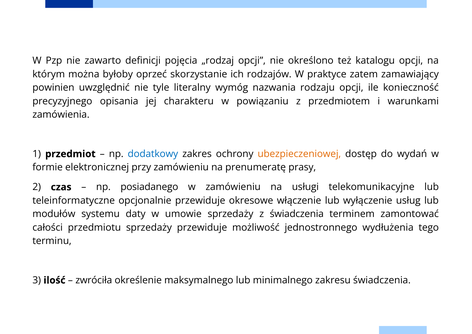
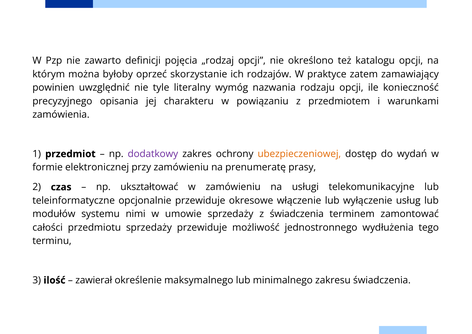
dodatkowy colour: blue -> purple (153, 154)
posiadanego: posiadanego -> ukształtować (149, 187)
daty: daty -> nimi (136, 214)
zwróciła: zwróciła -> zawierał (94, 280)
